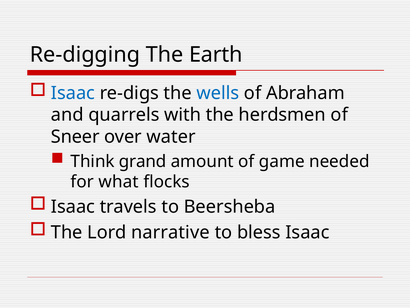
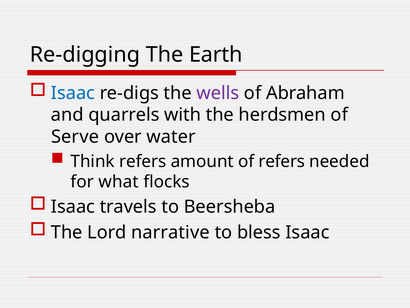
wells colour: blue -> purple (218, 93)
Sneer: Sneer -> Serve (75, 137)
Think grand: grand -> refers (143, 161)
of game: game -> refers (282, 161)
